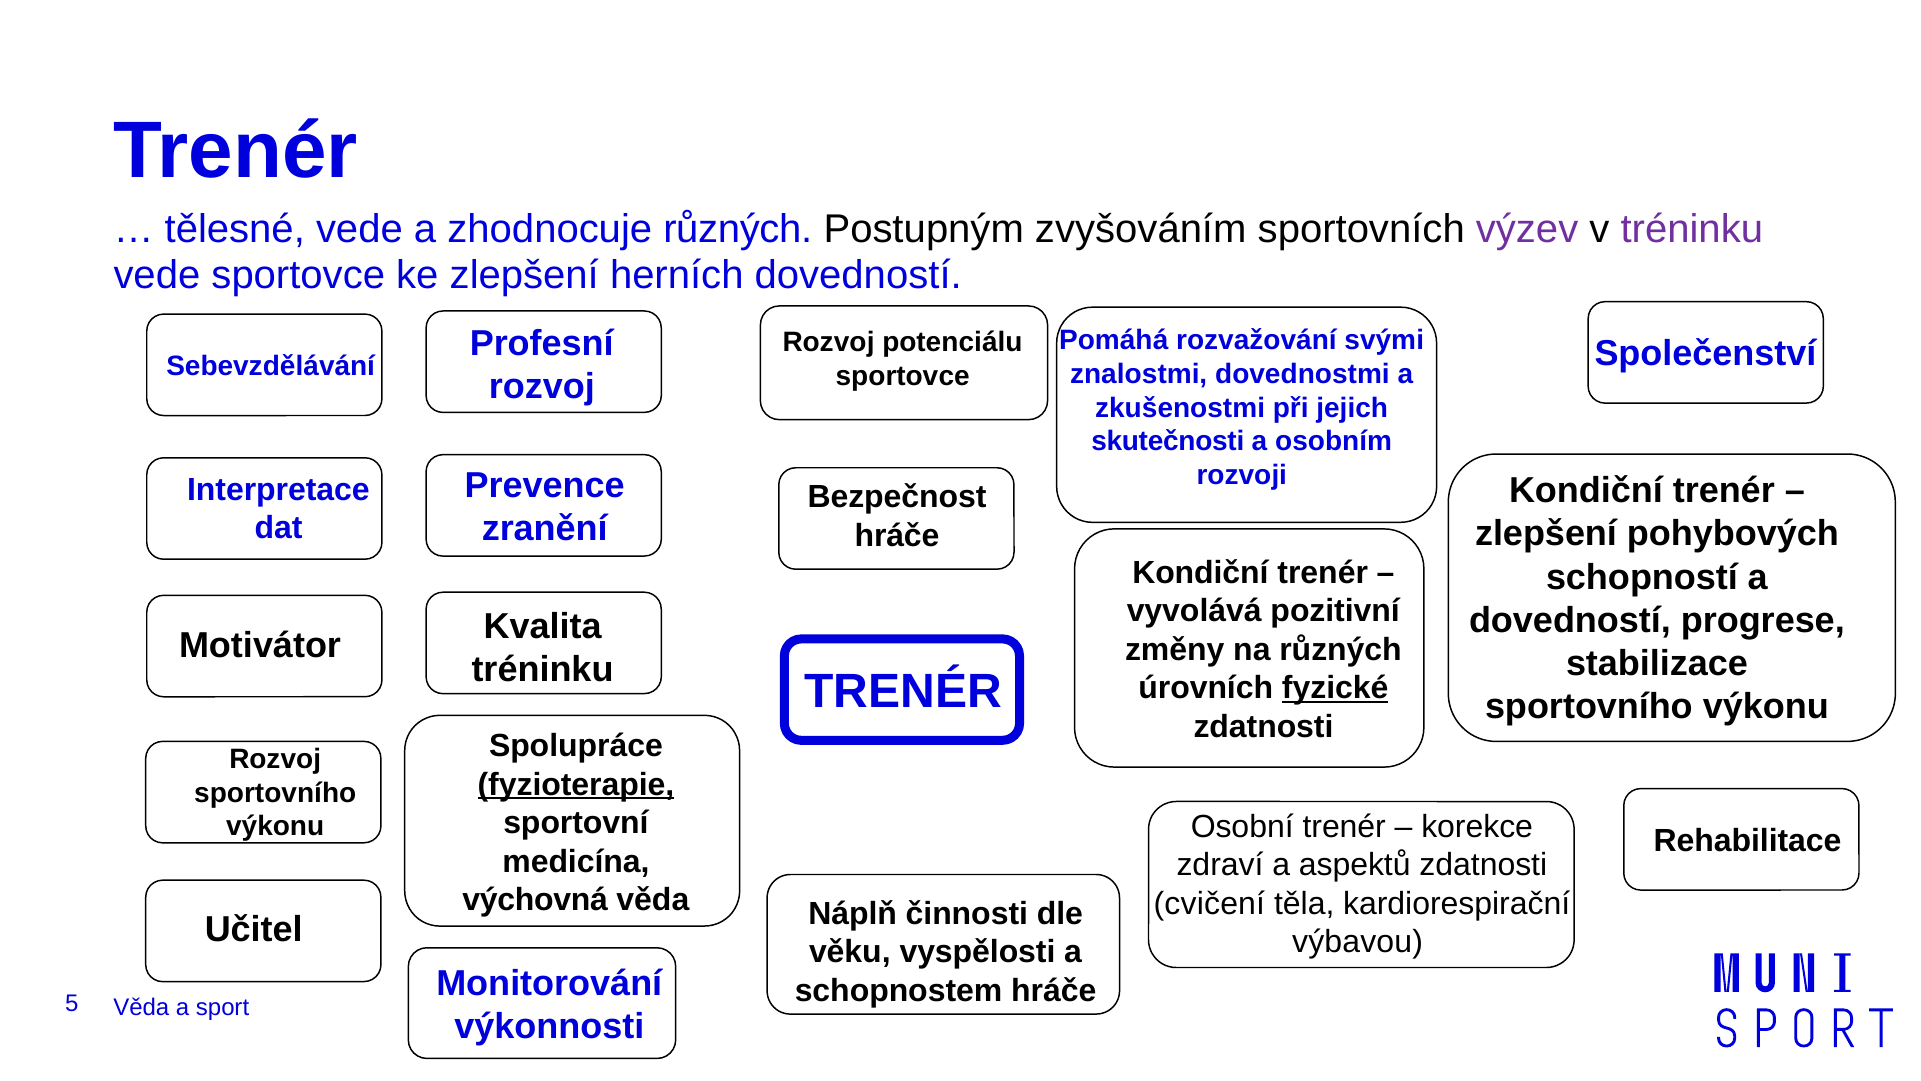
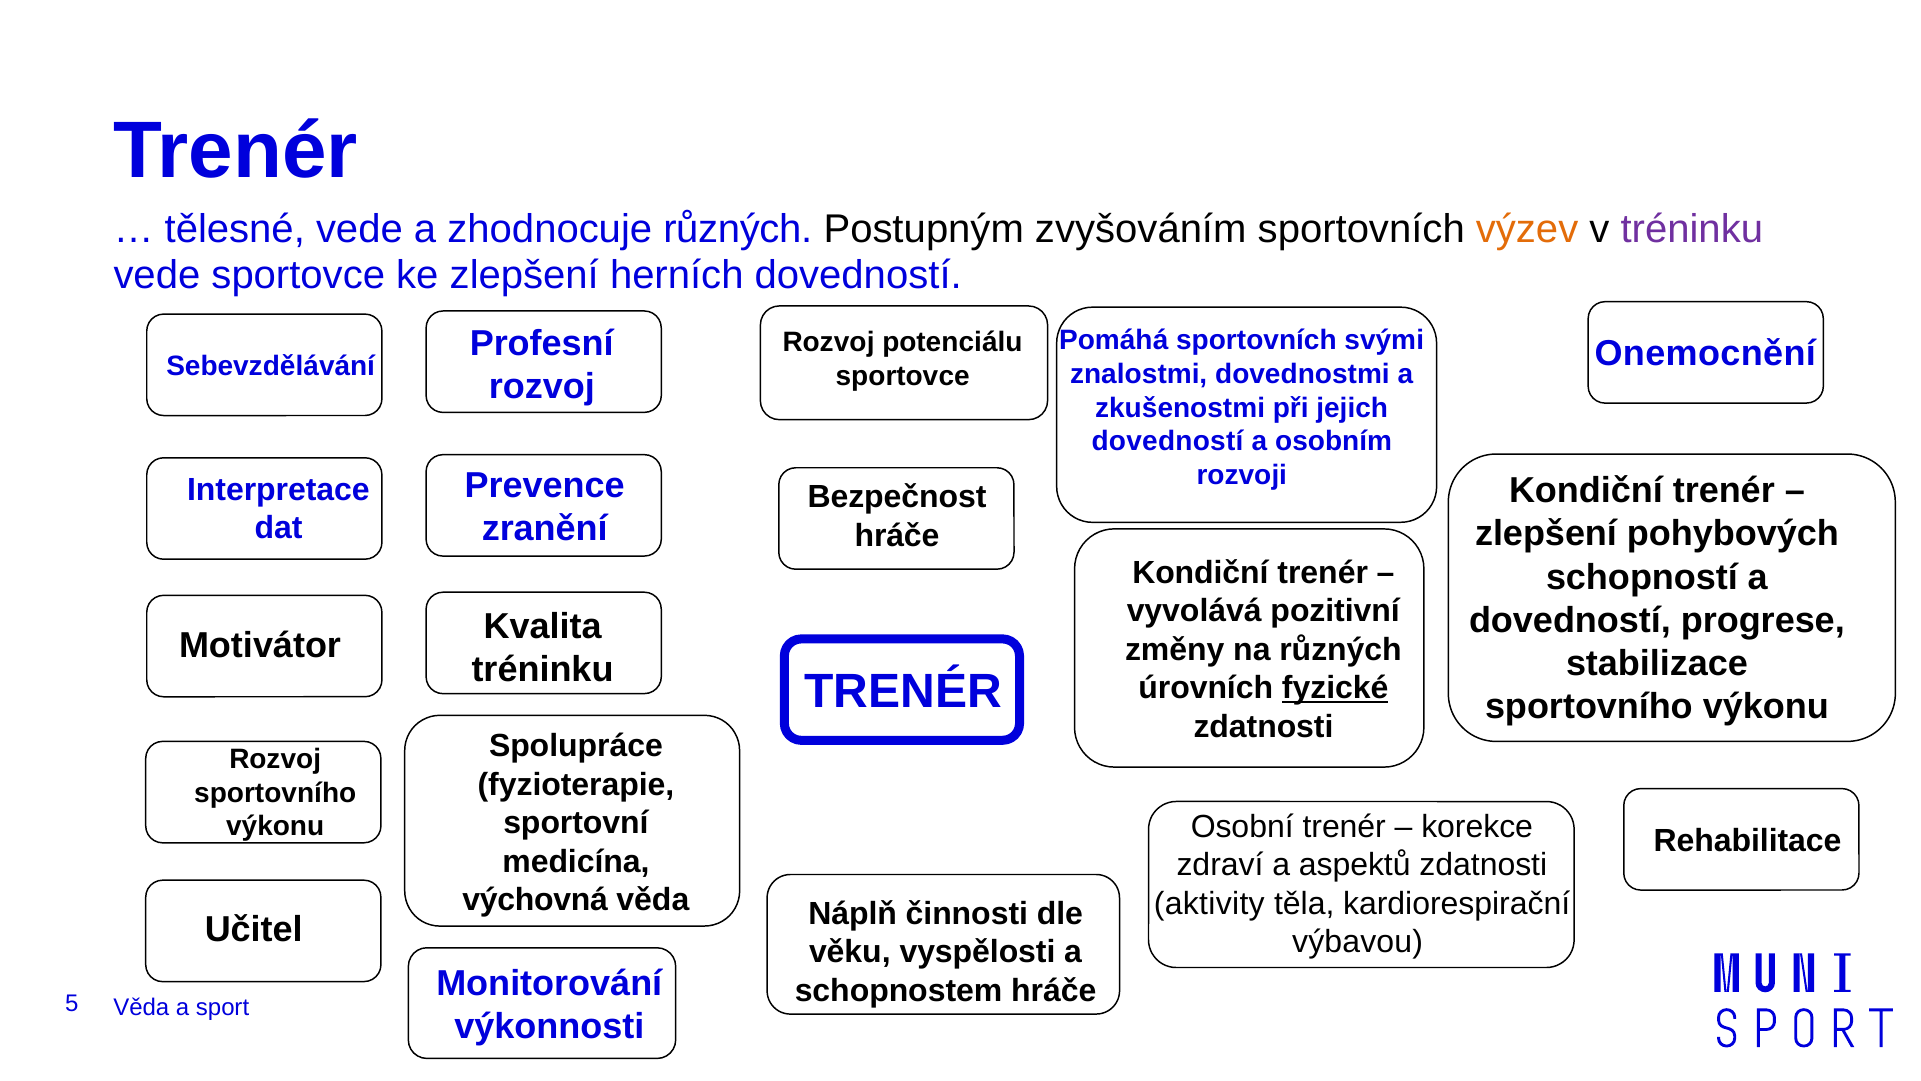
výzev colour: purple -> orange (1527, 229)
Pomáhá rozvažování: rozvažování -> sportovních (1256, 341)
Společenství: Společenství -> Onemocnění (1705, 353)
skutečnosti: skutečnosti -> dovedností (1168, 441)
fyzioterapie underline: present -> none (576, 784)
cvičení: cvičení -> aktivity (1209, 903)
